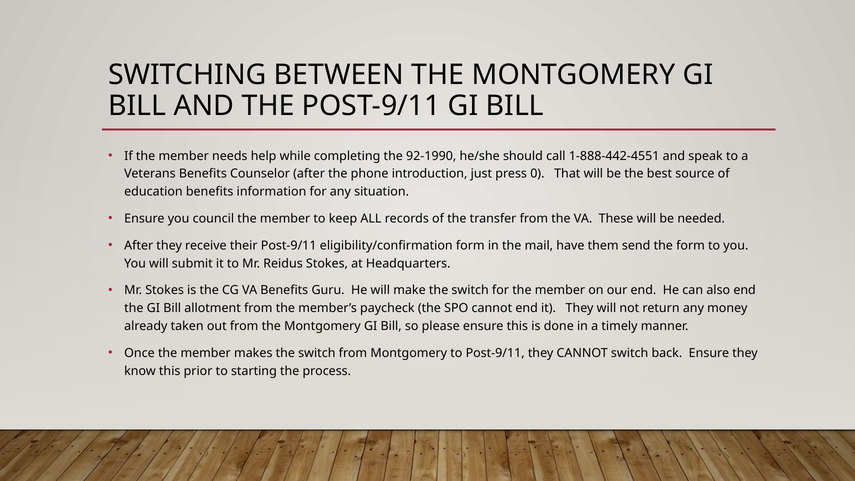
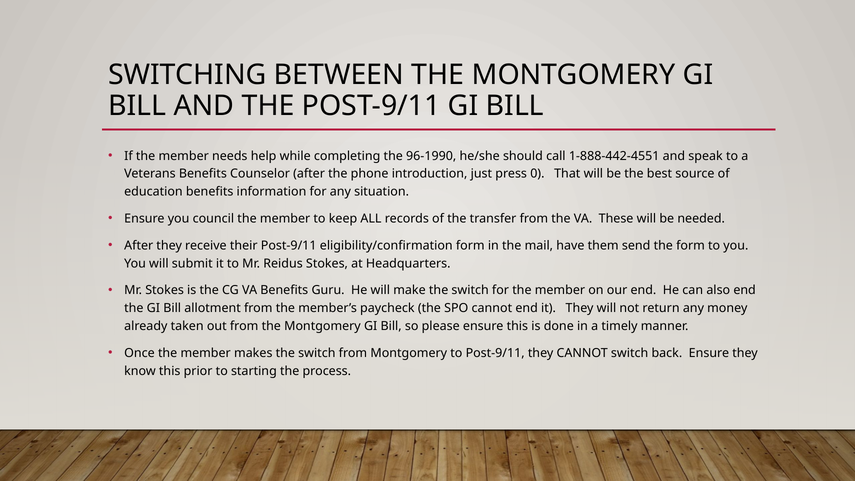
92-1990: 92-1990 -> 96-1990 (431, 156)
